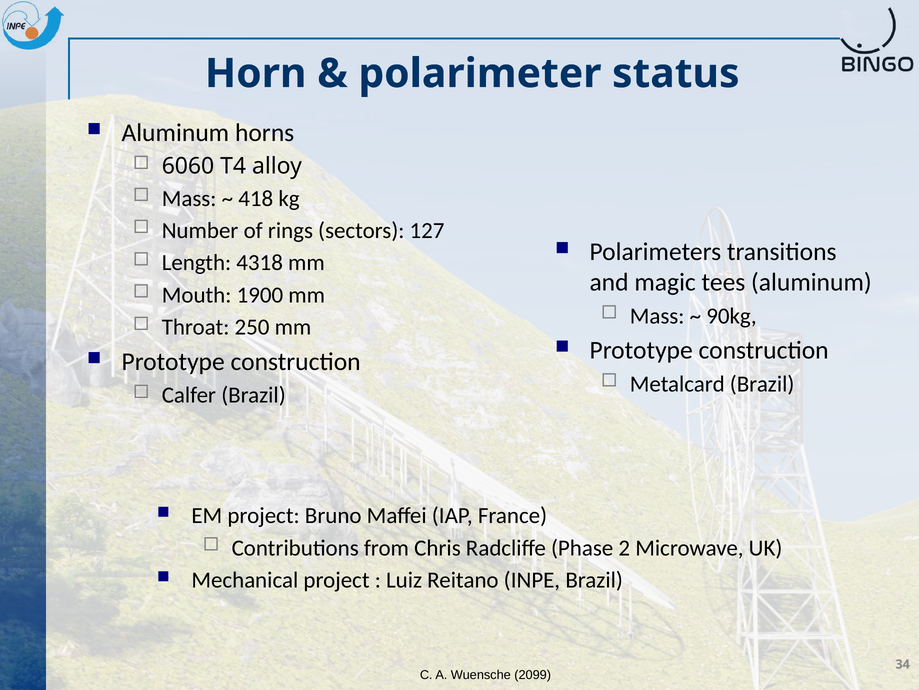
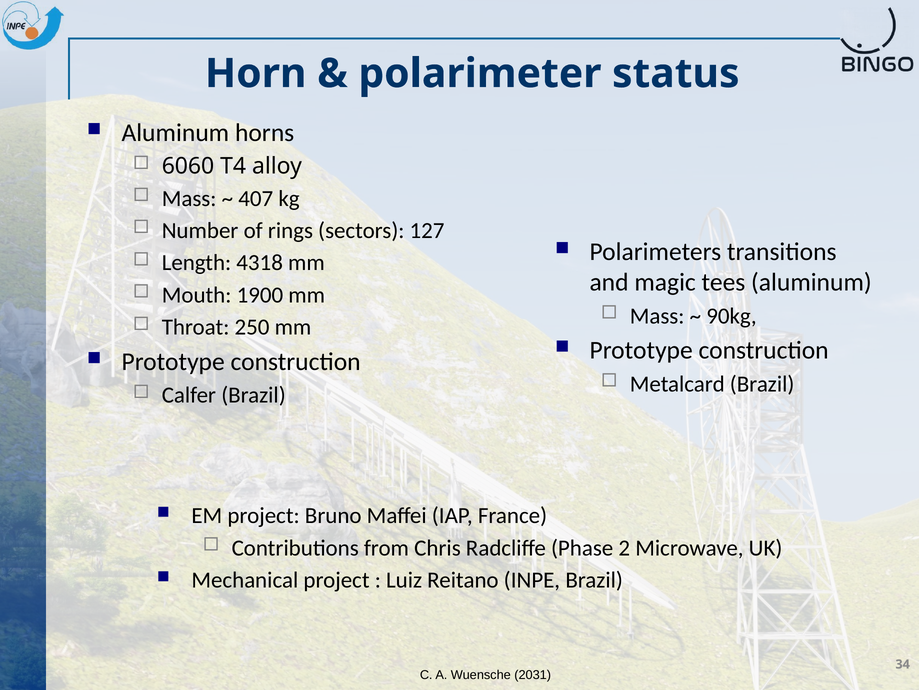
418: 418 -> 407 (256, 198)
2099: 2099 -> 2031 (533, 674)
